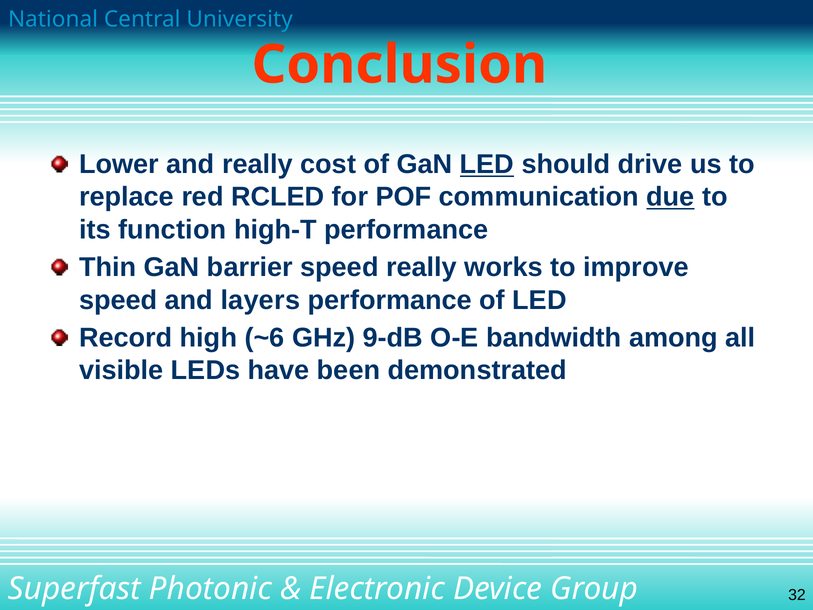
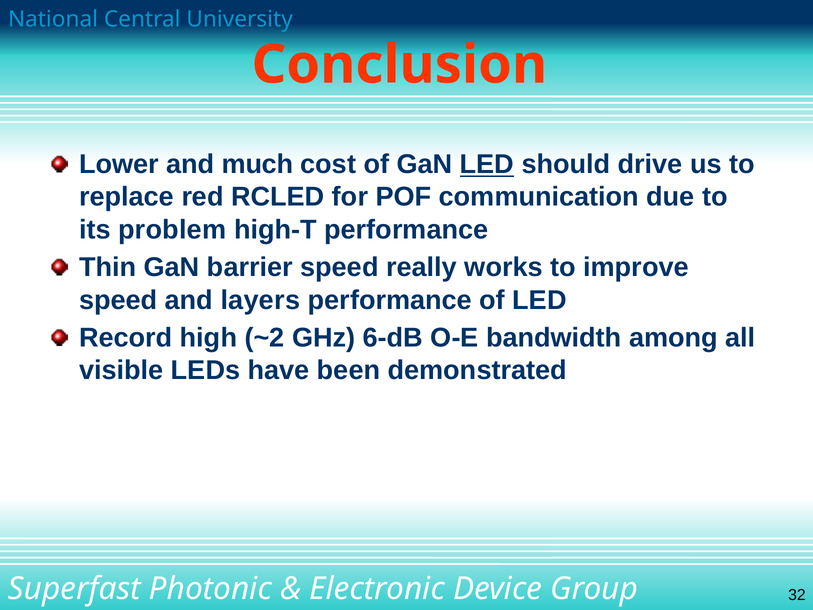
and really: really -> much (258, 164)
due underline: present -> none (670, 197)
function: function -> problem (172, 229)
~6: ~6 -> ~2 (265, 338)
9-dB: 9-dB -> 6-dB (393, 338)
